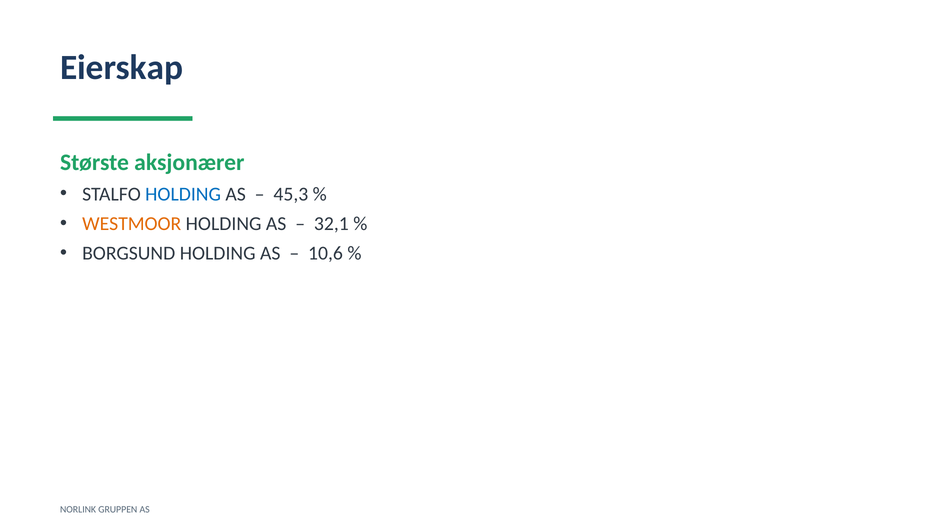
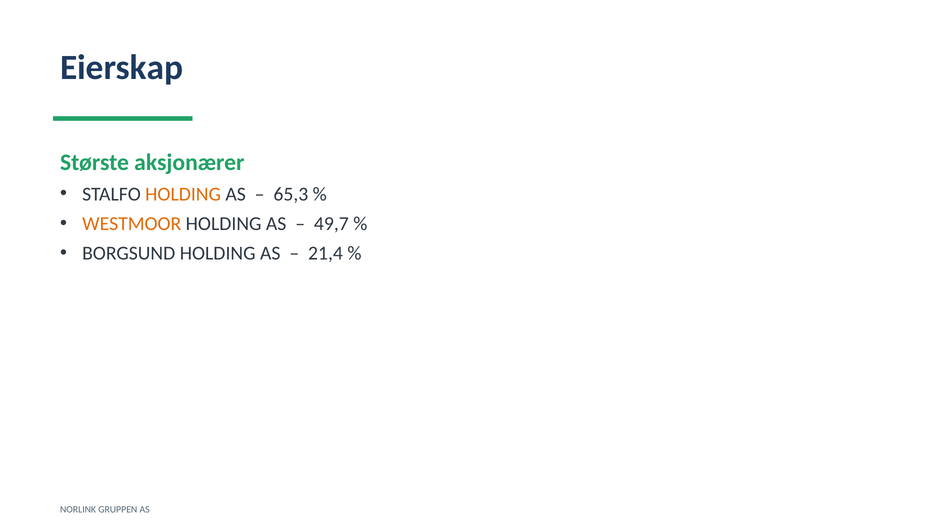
HOLDING colour: blue -> orange (183, 194)
45,3: 45,3 -> 65,3 (291, 194)
32,1: 32,1 -> 49,7 (331, 224)
10,6: 10,6 -> 21,4 (326, 253)
